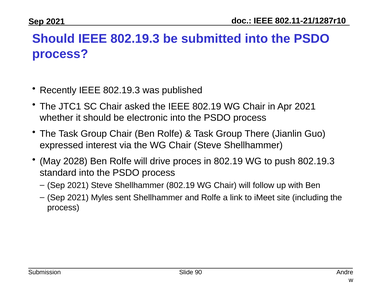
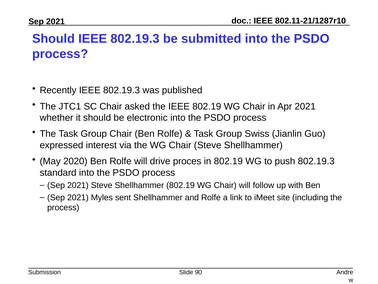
There: There -> Swiss (257, 134)
2028: 2028 -> 2020 (75, 161)
